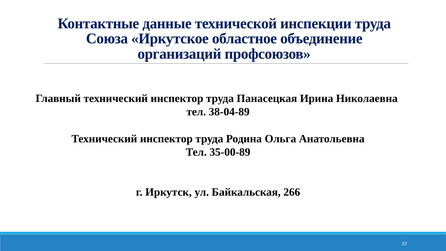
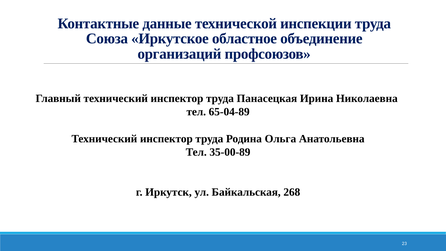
38-04-89: 38-04-89 -> 65-04-89 (229, 112)
266: 266 -> 268 (292, 192)
